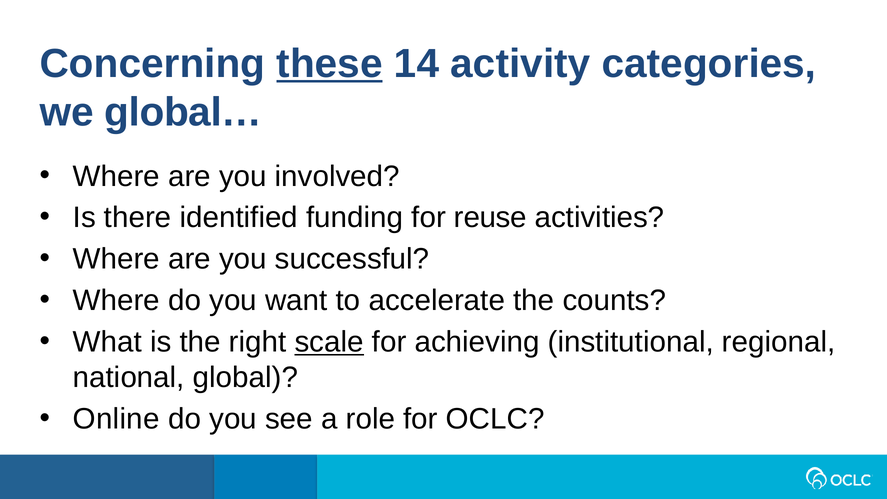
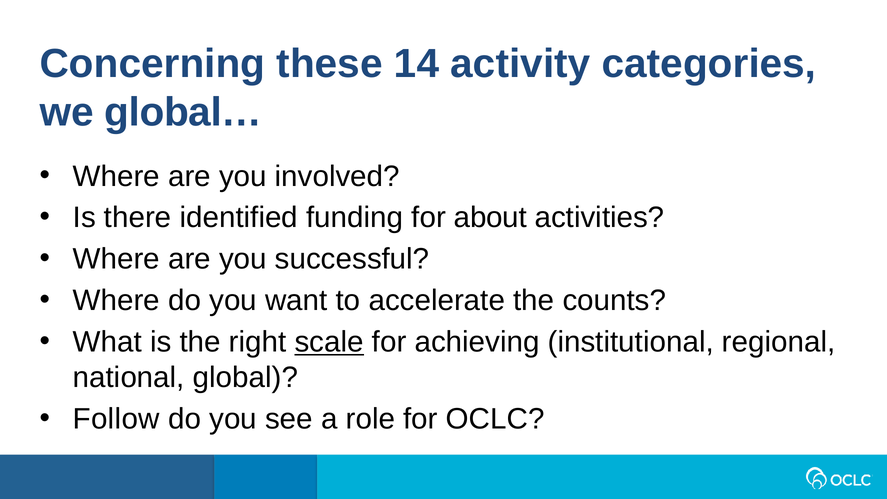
these underline: present -> none (330, 64)
reuse: reuse -> about (490, 218)
Online: Online -> Follow (116, 419)
